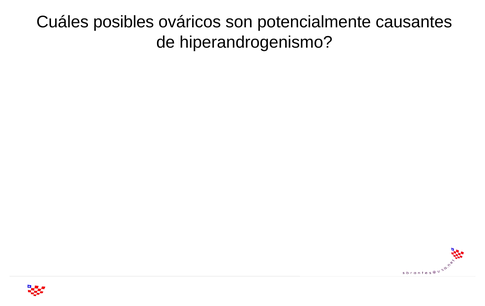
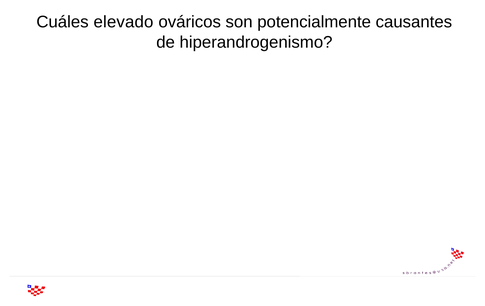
posibles: posibles -> elevado (123, 22)
